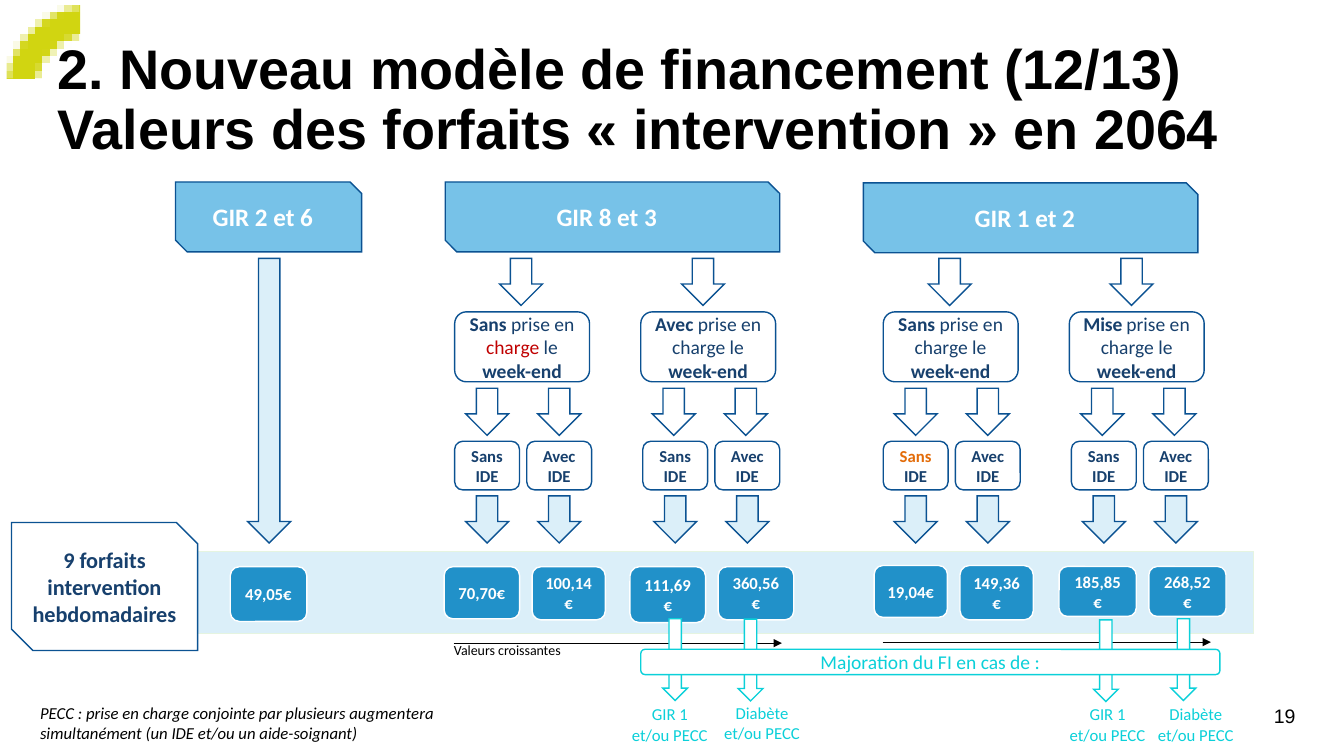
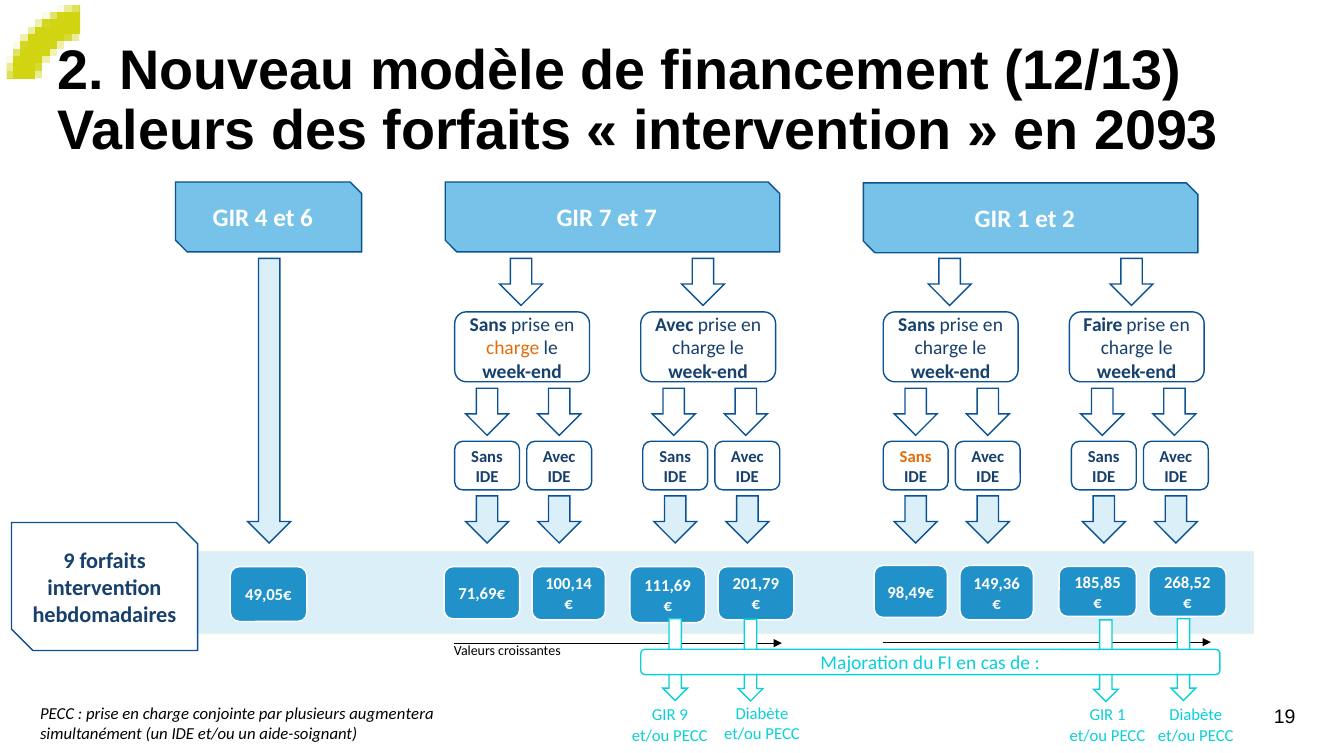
2064: 2064 -> 2093 (1156, 131)
GIR 2: 2 -> 4 (261, 219)
GIR 8: 8 -> 7 (605, 219)
et 3: 3 -> 7 (650, 219)
Mise: Mise -> Faire (1103, 325)
charge colour: red -> orange (513, 348)
360,56: 360,56 -> 201,79 (756, 584)
19,04€: 19,04€ -> 98,49€ (911, 592)
70,70€: 70,70€ -> 71,69€ (482, 594)
1: 1 -> 9 (684, 715)
